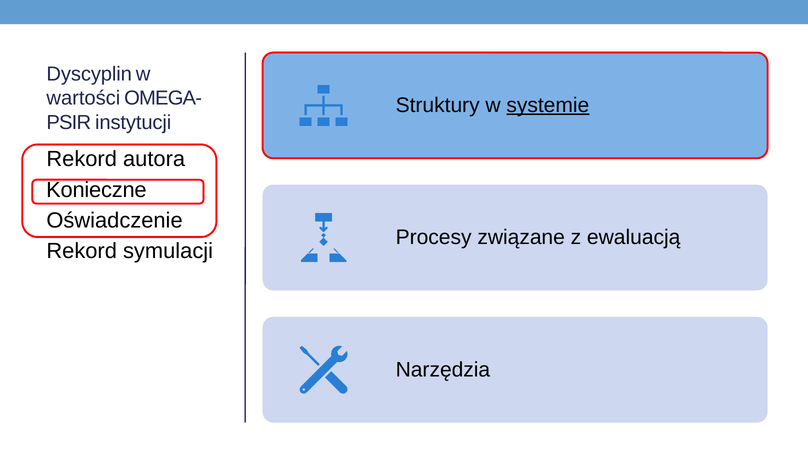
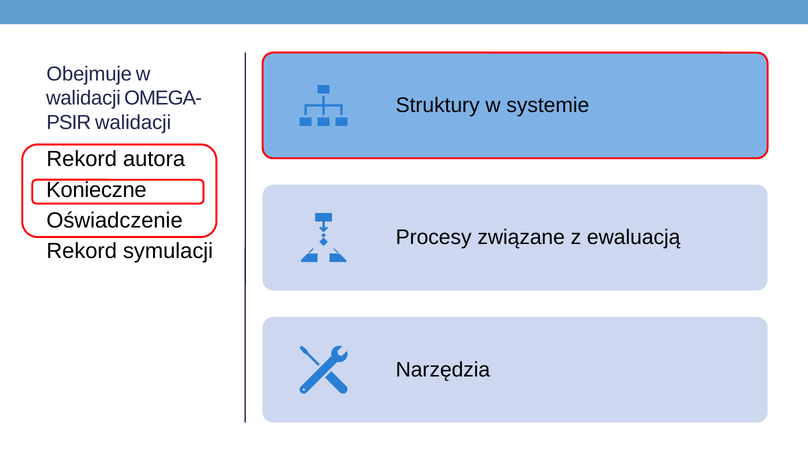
Dyscyplin: Dyscyplin -> Obejmuje (89, 74)
wartości: wartości -> walidacji (83, 98)
systemie underline: present -> none (548, 105)
instytucji: instytucji -> walidacji (133, 122)
